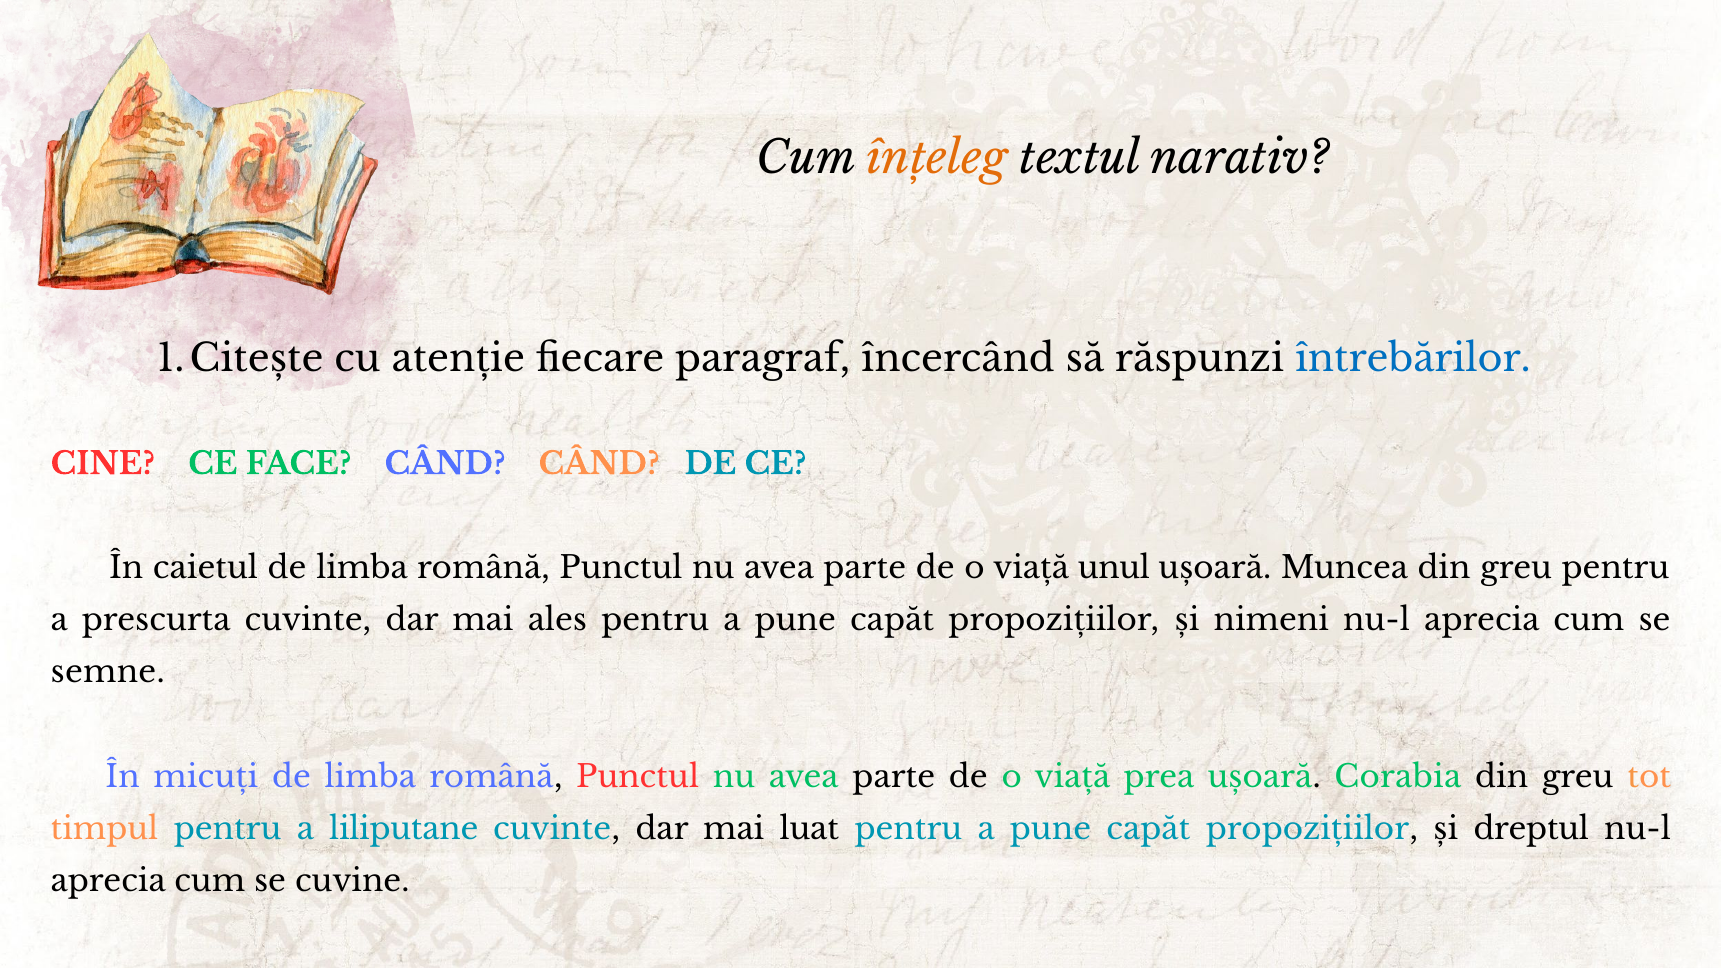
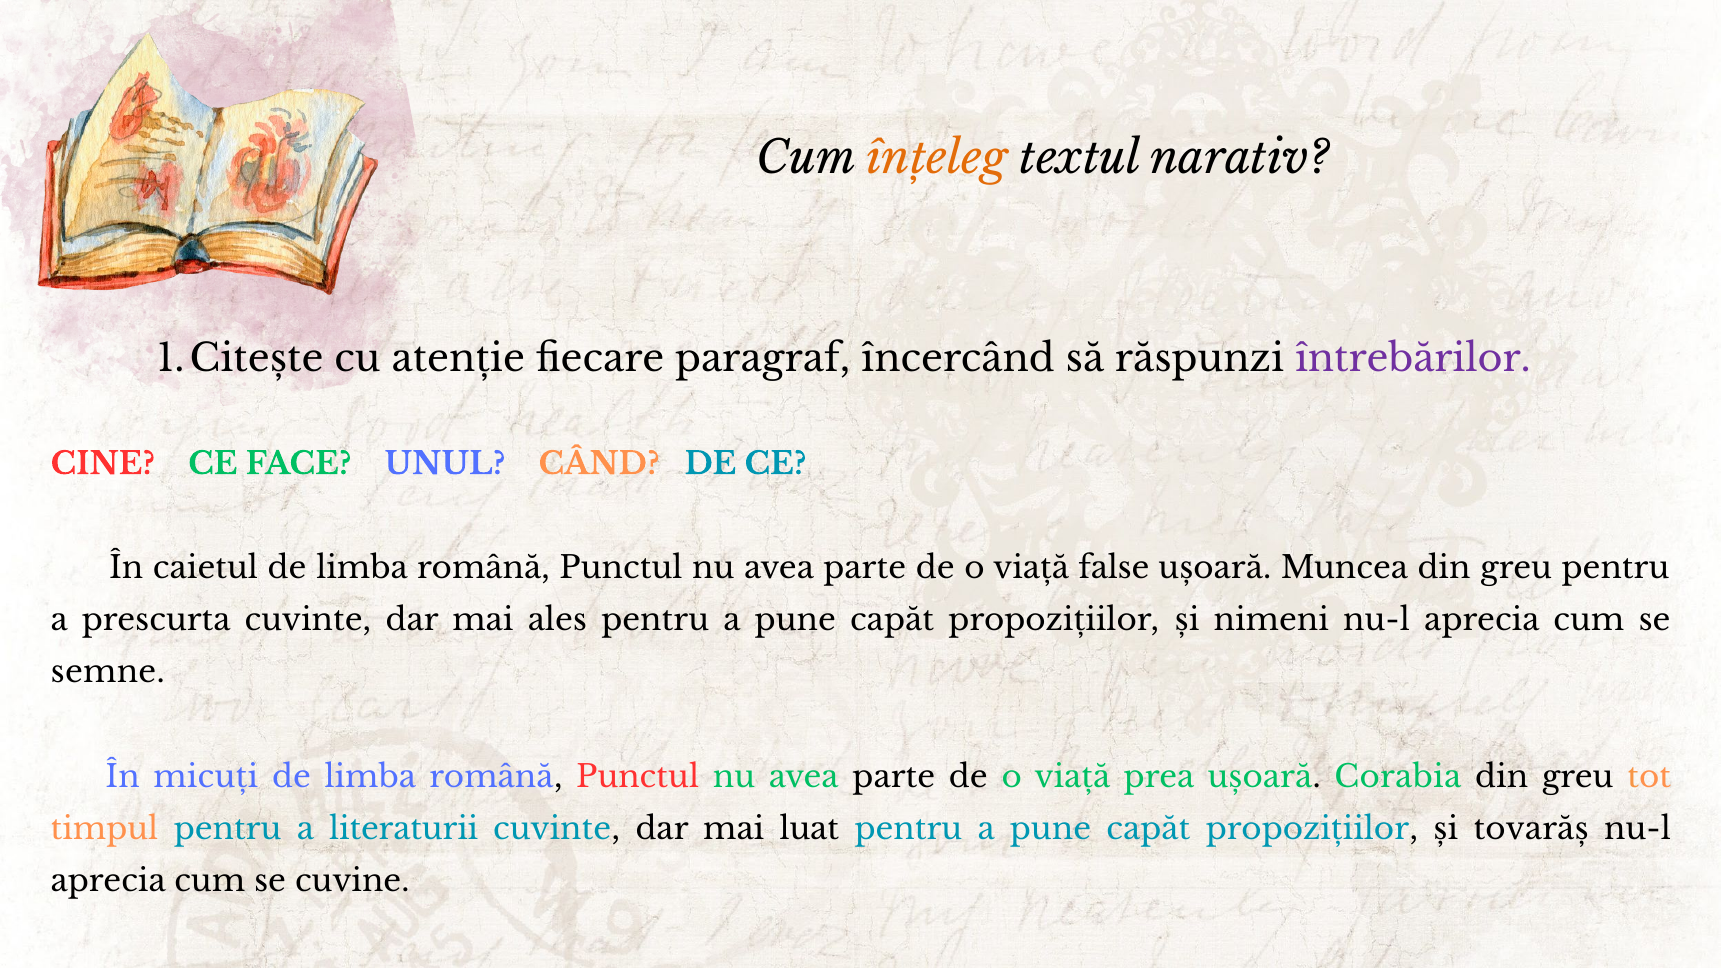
întrebărilor colour: blue -> purple (1413, 359)
FACE CÂND: CÂND -> UNUL (445, 464)
unul: unul -> false (1114, 568)
liliputane: liliputane -> literaturii (404, 829)
dreptul: dreptul -> tovarăș (1531, 829)
